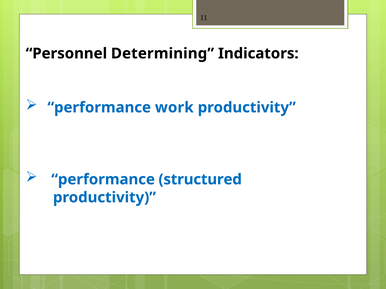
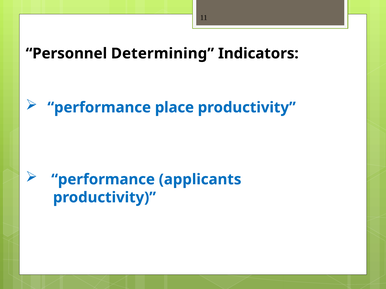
work: work -> place (174, 108)
structured: structured -> applicants (200, 180)
